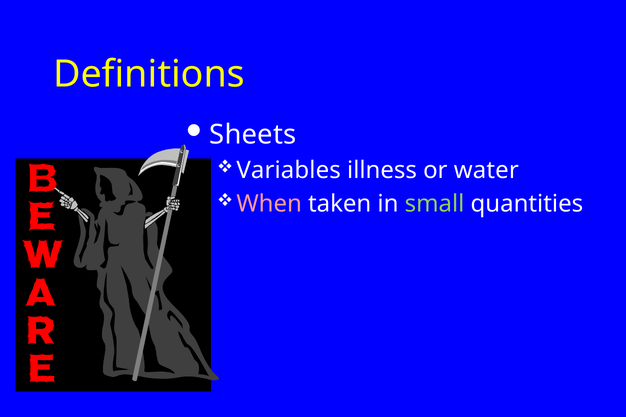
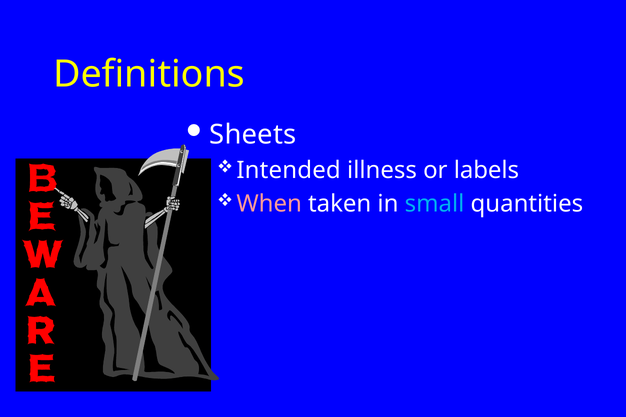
Variables: Variables -> Intended (289, 170)
water: water -> labels (486, 170)
small colour: light green -> light blue (435, 204)
